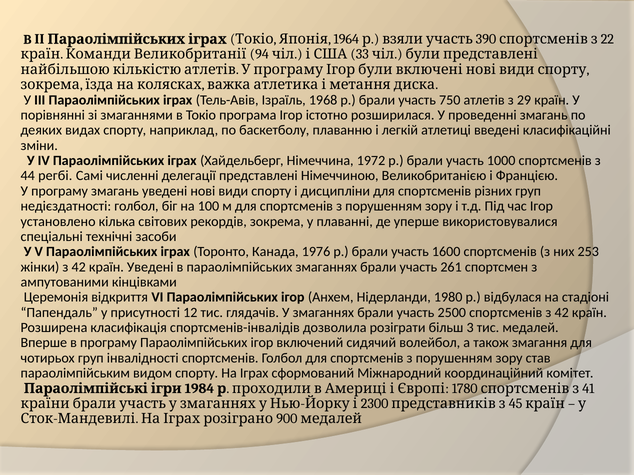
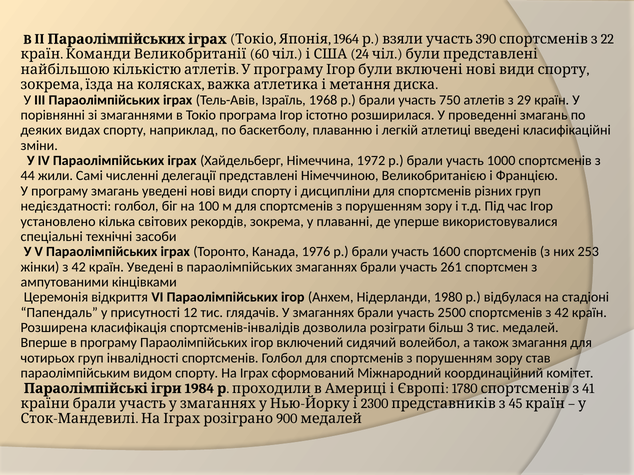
94: 94 -> 60 (259, 54)
33: 33 -> 24 (360, 54)
регбі: регбі -> жили (55, 176)
